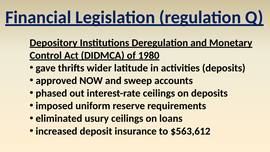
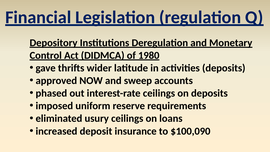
$563,612: $563,612 -> $100,090 (190, 131)
